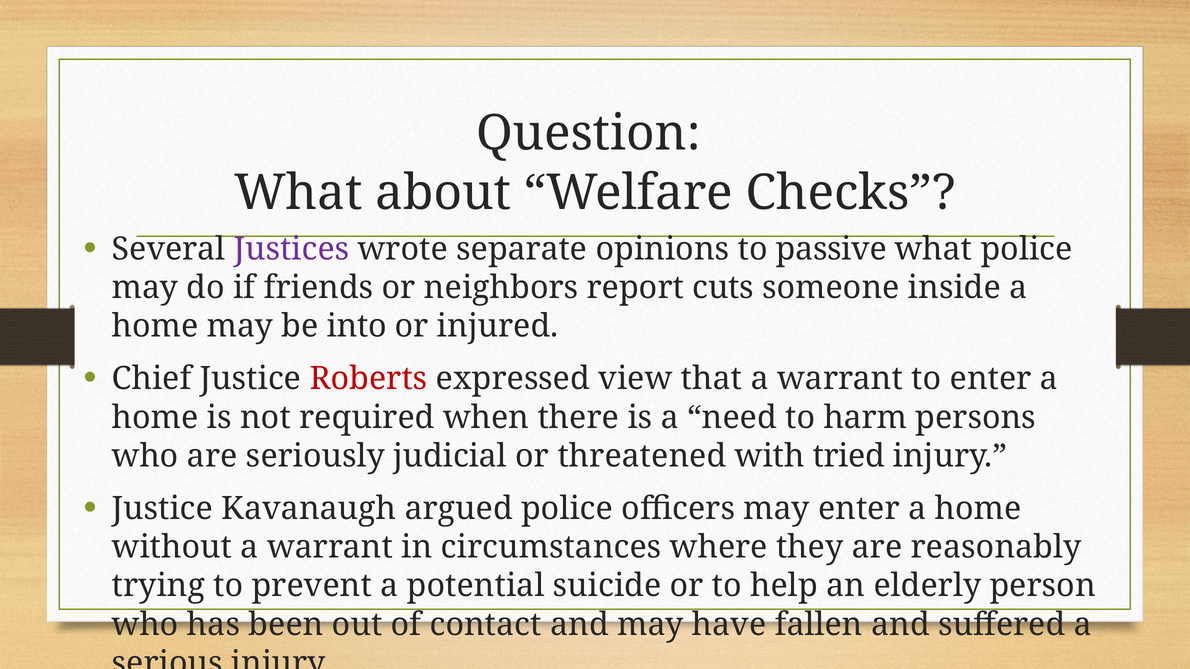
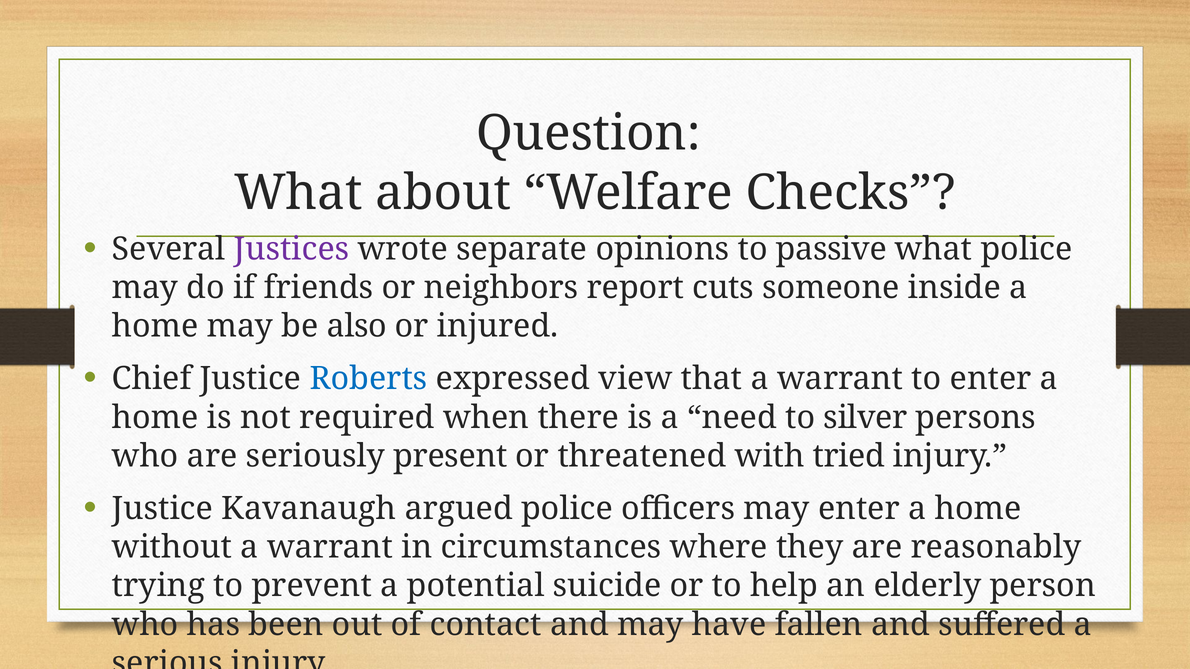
into: into -> also (357, 326)
Roberts colour: red -> blue (369, 379)
harm: harm -> silver (865, 418)
judicial: judicial -> present (450, 456)
